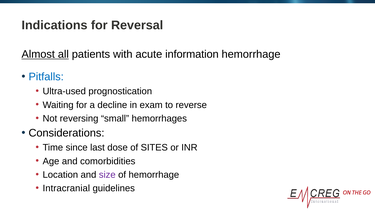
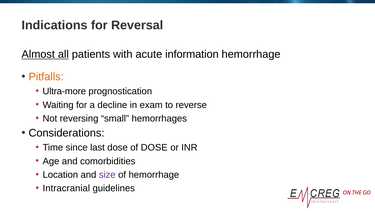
Pitfalls colour: blue -> orange (46, 77)
Ultra-used: Ultra-used -> Ultra-more (64, 91)
of SITES: SITES -> DOSE (154, 148)
